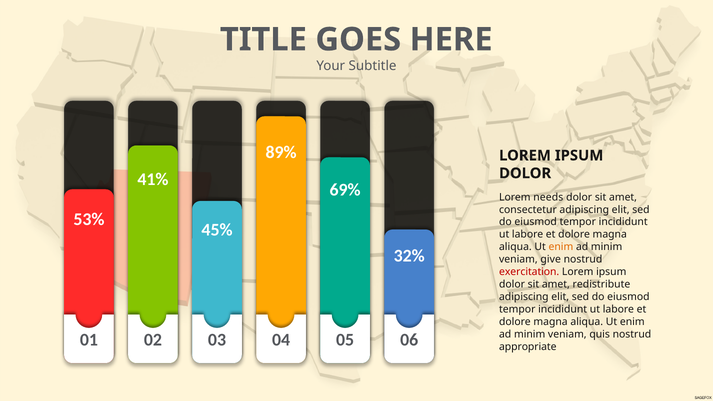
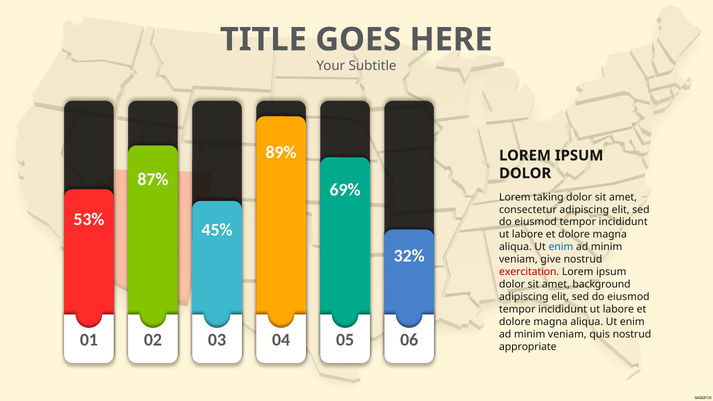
41%: 41% -> 87% (153, 179)
needs: needs -> taking (548, 197)
enim colour: orange -> blue (561, 247)
redistribute: redistribute -> background (602, 285)
